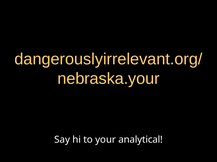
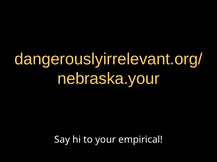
analytical: analytical -> empirical (141, 140)
